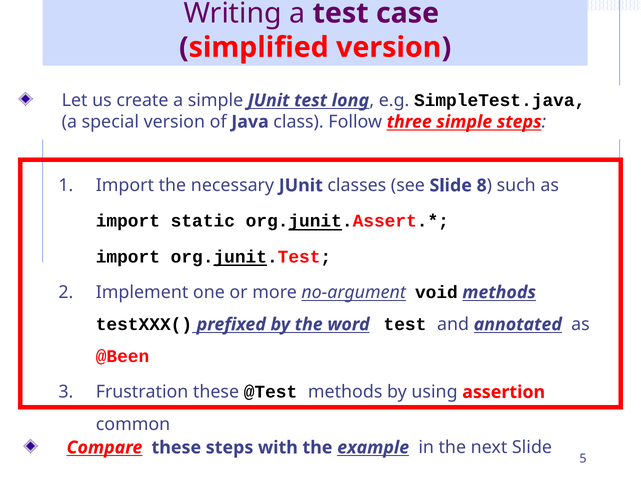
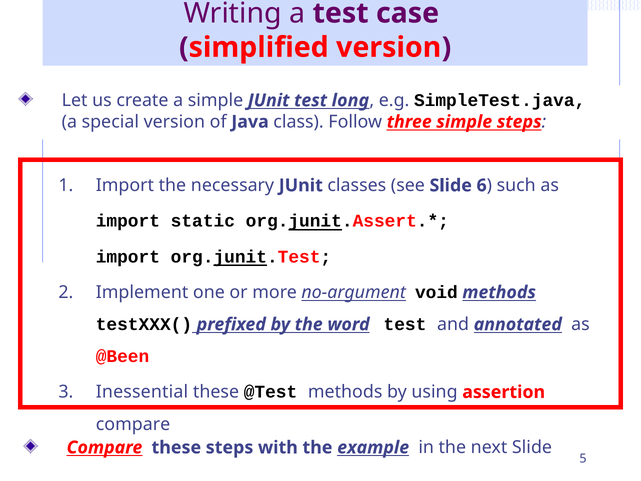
8: 8 -> 6 (482, 185)
Frustration: Frustration -> Inessential (142, 392)
common: common -> compare (133, 424)
